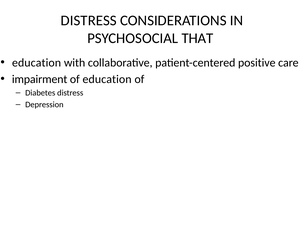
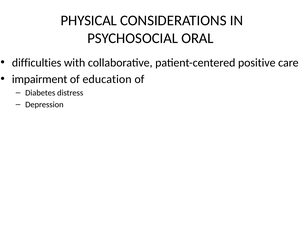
DISTRESS: DISTRESS -> PHYSICAL (89, 21)
THAT: THAT -> ORAL (197, 38)
education: education -> difficulties (37, 63)
